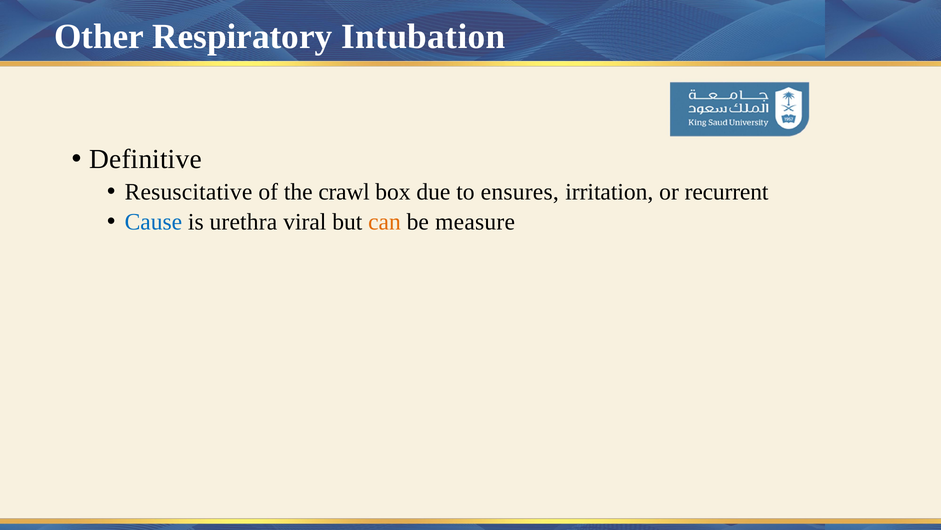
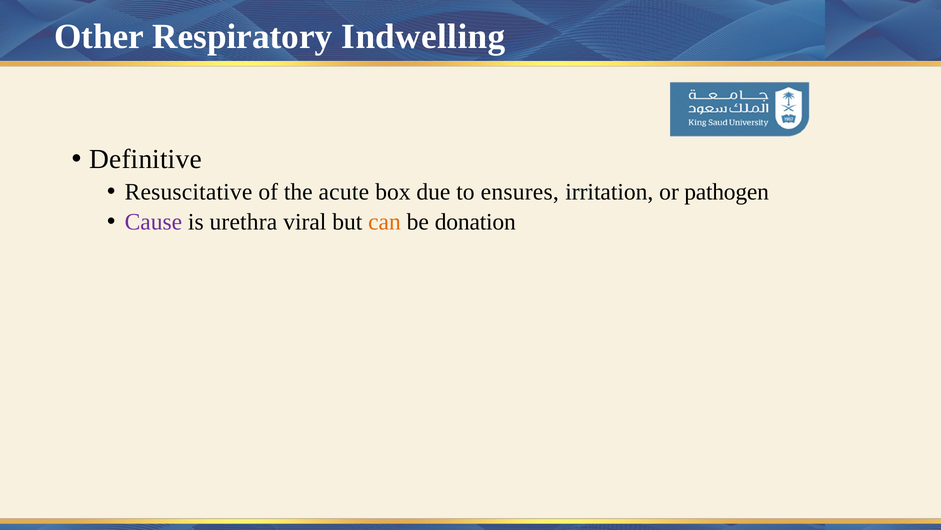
Intubation: Intubation -> Indwelling (423, 37)
crawl: crawl -> acute (344, 192)
recurrent: recurrent -> pathogen (727, 192)
Cause colour: blue -> purple (153, 222)
measure: measure -> donation (475, 222)
